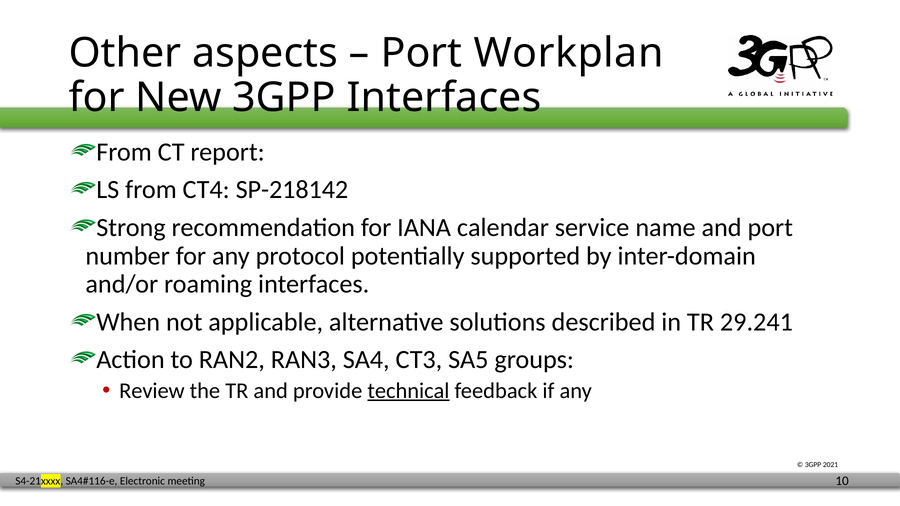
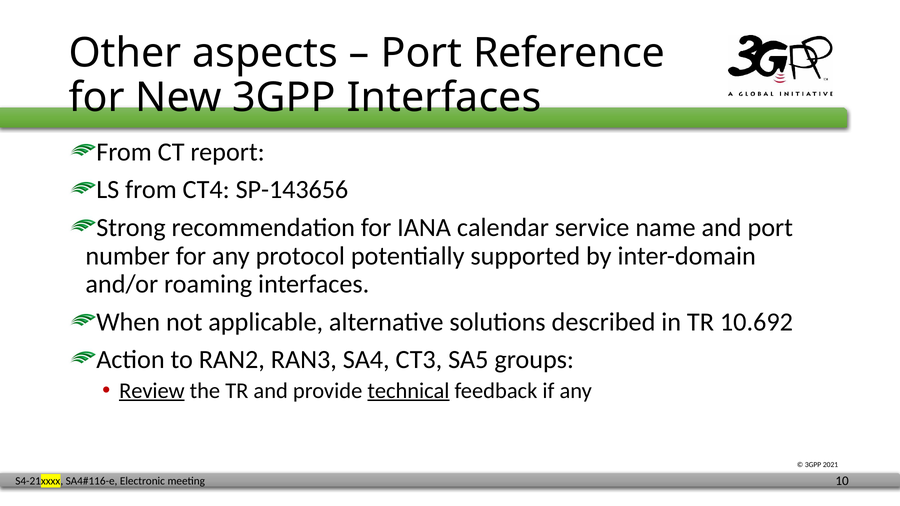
Workplan: Workplan -> Reference (569, 53)
SP-218142: SP-218142 -> SP-143656 (292, 190)
29.241: 29.241 -> 10.692 (756, 322)
Review underline: none -> present (152, 391)
